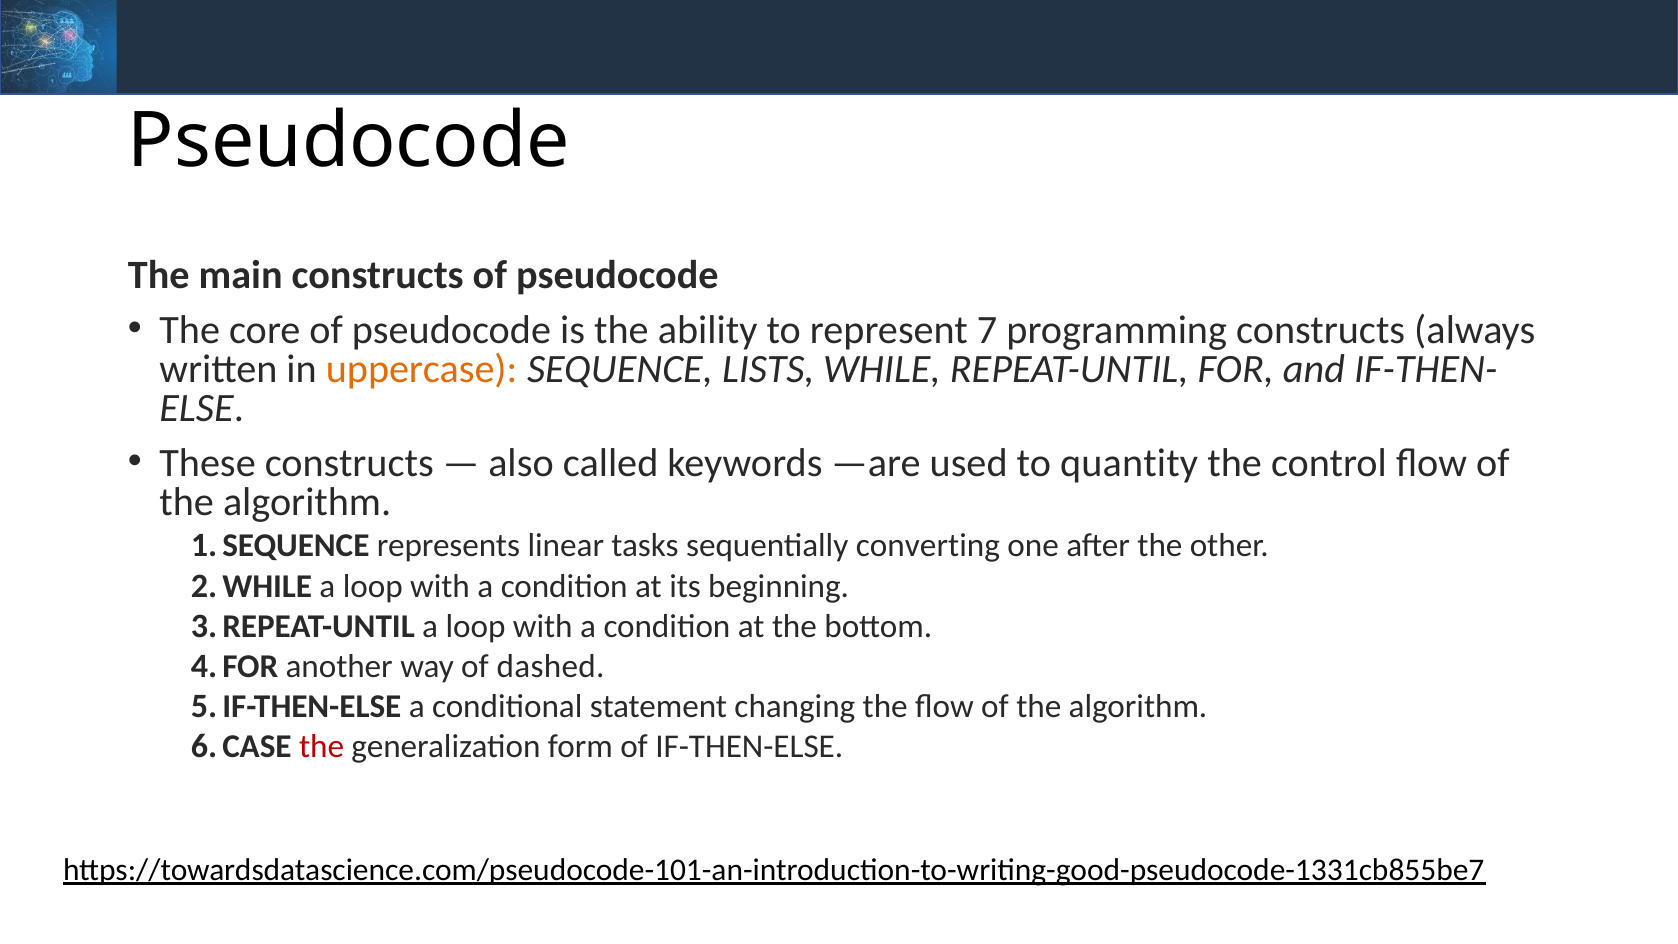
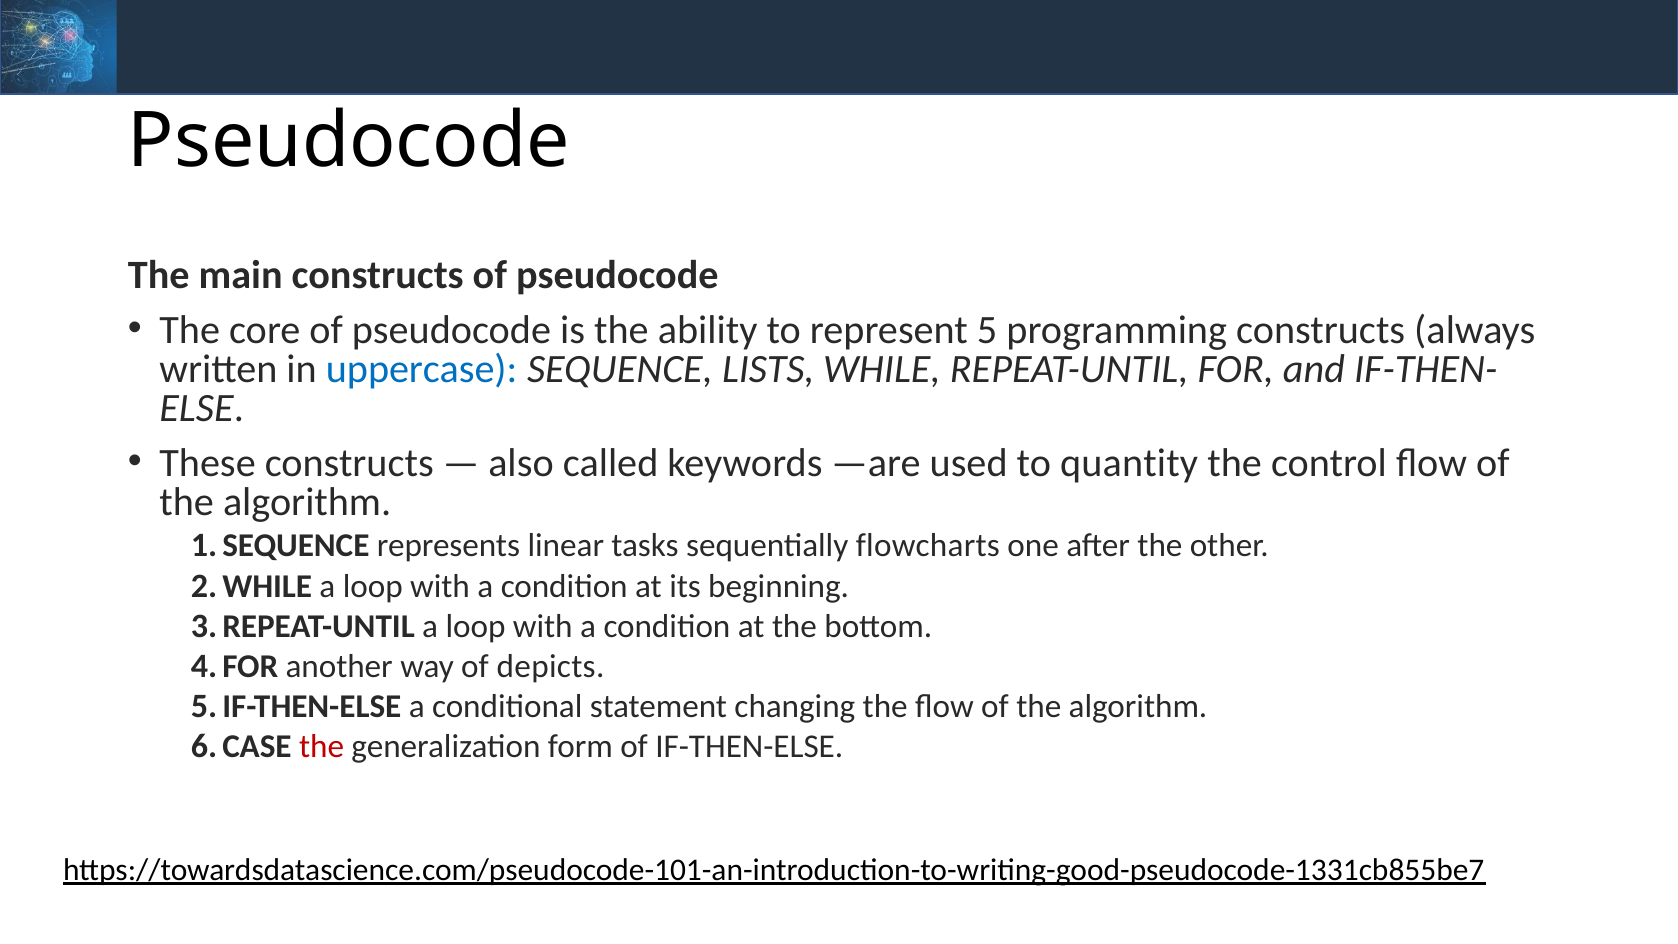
7: 7 -> 5 (987, 330)
uppercase colour: orange -> blue (422, 369)
converting: converting -> flowcharts (928, 546)
dashed: dashed -> depicts (551, 666)
